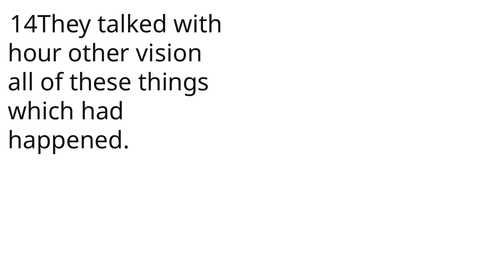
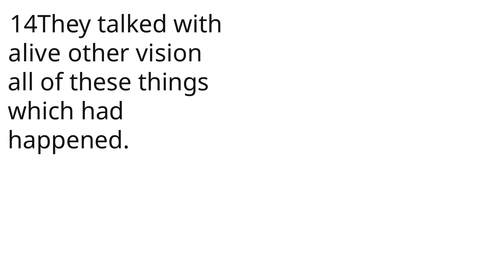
hour: hour -> alive (35, 54)
